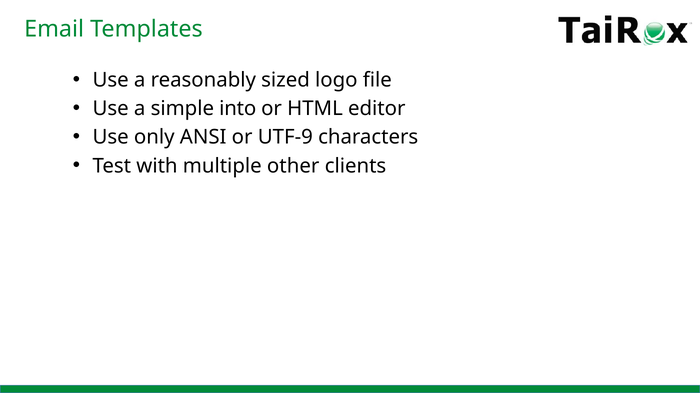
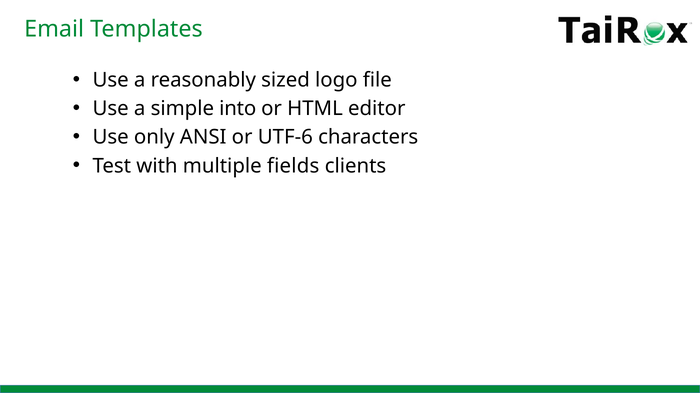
UTF-9: UTF-9 -> UTF-6 (285, 138)
other: other -> fields (293, 166)
